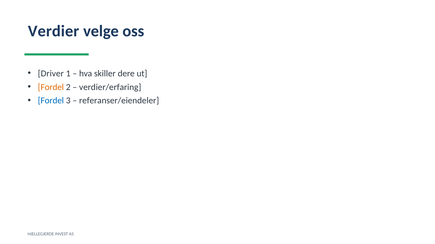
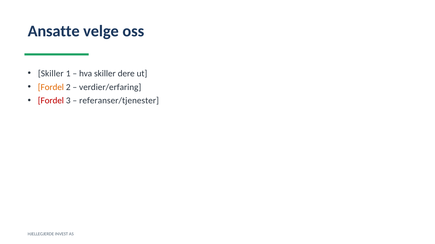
Verdier: Verdier -> Ansatte (54, 31)
Driver: Driver -> Skiller (51, 74)
Fordel colour: blue -> red (51, 101)
referanser/eiendeler: referanser/eiendeler -> referanser/tjenester (119, 101)
